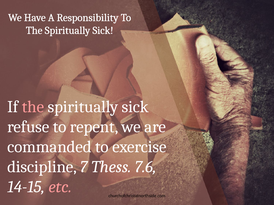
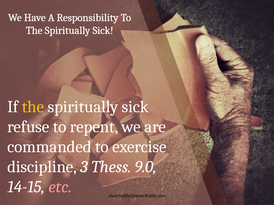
the colour: pink -> yellow (33, 107)
7: 7 -> 3 (84, 167)
7.6: 7.6 -> 9.0 (146, 167)
